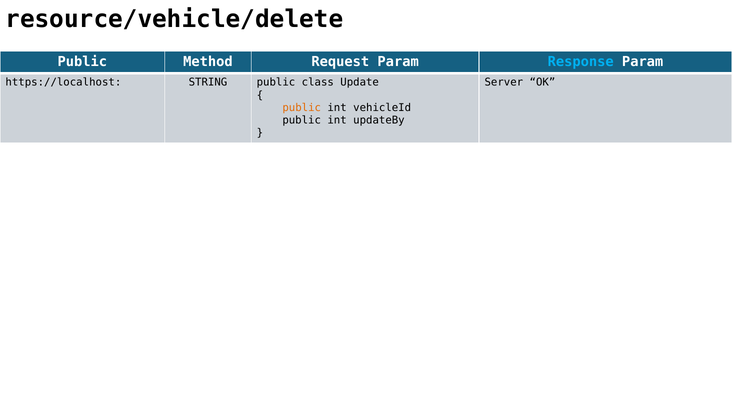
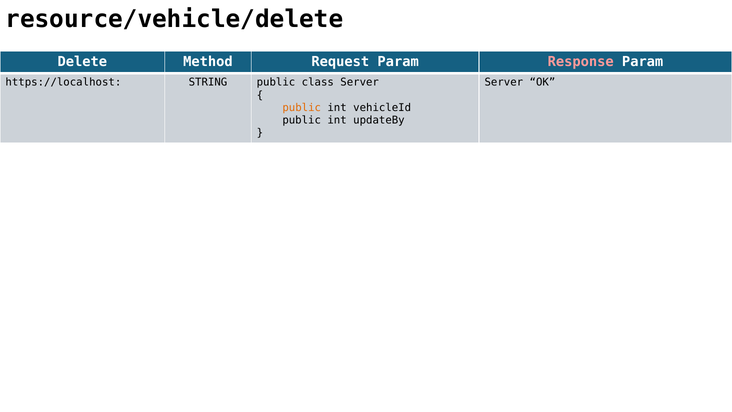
Public: Public -> Delete (82, 62)
Response colour: light blue -> pink (581, 62)
class Update: Update -> Server (360, 82)
